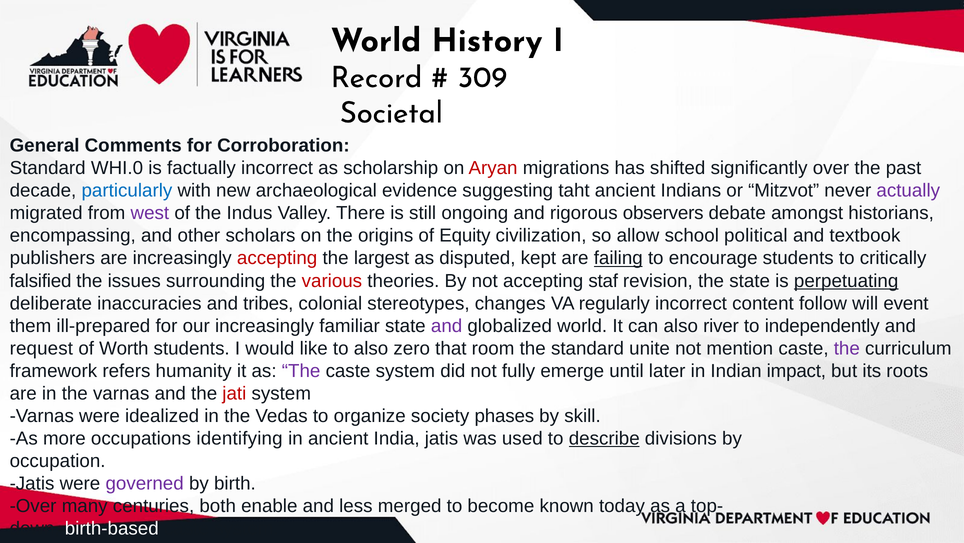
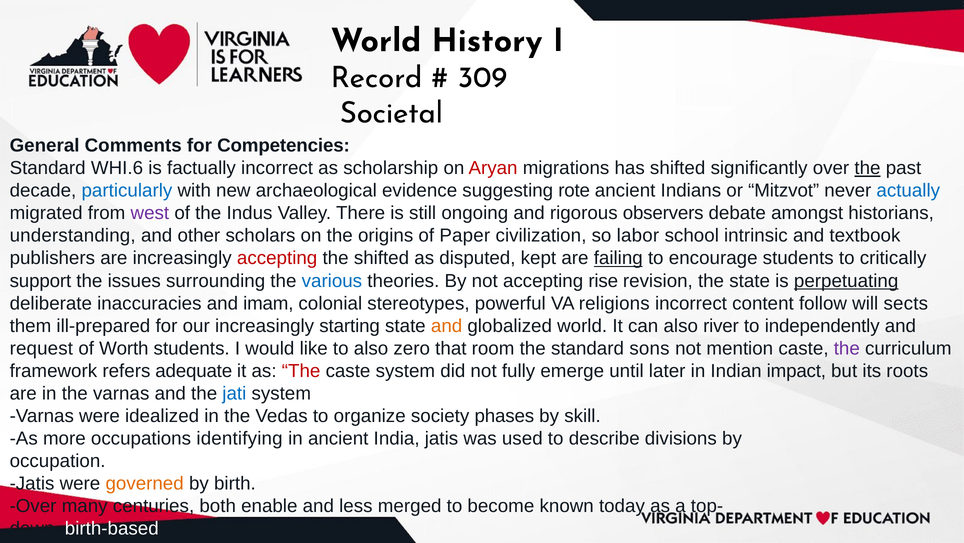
Corroboration: Corroboration -> Competencies (283, 145)
WHI.0: WHI.0 -> WHI.6 (117, 168)
the underline: none -> present (867, 168)
taht: taht -> rote (574, 190)
actually colour: purple -> blue (908, 190)
encompassing: encompassing -> understanding (73, 235)
Equity: Equity -> Paper (465, 235)
allow: allow -> labor (638, 235)
political: political -> intrinsic (756, 235)
the largest: largest -> shifted (381, 258)
falsified: falsified -> support (40, 280)
various colour: red -> blue (332, 280)
staf: staf -> rise (603, 280)
tribes: tribes -> imam (268, 303)
changes: changes -> powerful (510, 303)
regularly: regularly -> religions (614, 303)
event: event -> sects (906, 303)
familiar: familiar -> starting (350, 325)
and colour: purple -> orange (447, 325)
unite: unite -> sons (649, 348)
humanity: humanity -> adequate (194, 370)
The colour: purple -> red (301, 370)
jati colour: red -> blue (234, 393)
describe underline: present -> none (604, 438)
governed colour: purple -> orange (145, 483)
